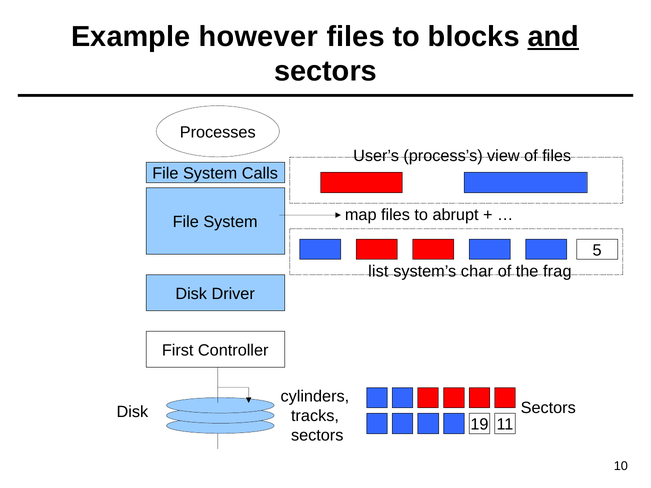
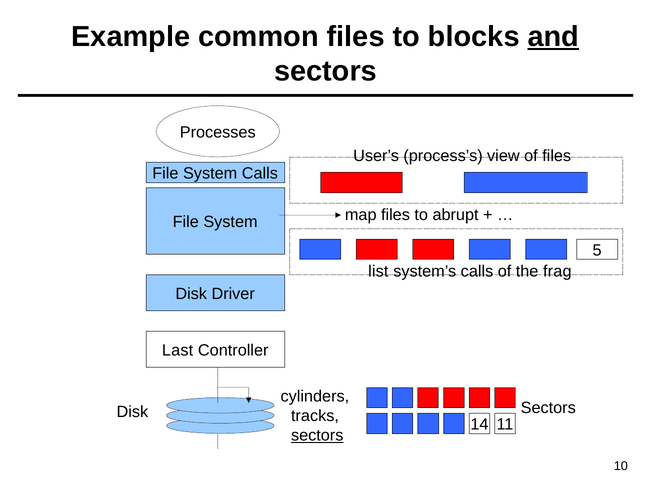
however: however -> common (258, 37)
system’s char: char -> calls (477, 271)
First: First -> Last (178, 350)
19: 19 -> 14 (479, 425)
sectors underline: none -> present (317, 436)
